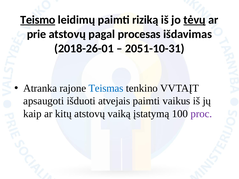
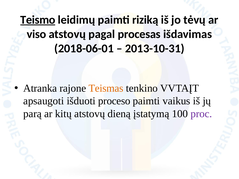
tėvų underline: present -> none (195, 20)
prie: prie -> viso (36, 34)
2018-26-01: 2018-26-01 -> 2018-06-01 (84, 49)
2051-10-31: 2051-10-31 -> 2013-10-31 (155, 49)
Teismas colour: blue -> orange (106, 88)
atvejais: atvejais -> proceso (114, 101)
kaip: kaip -> parą (32, 114)
vaiką: vaiką -> dieną (119, 114)
